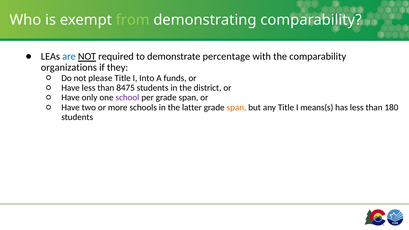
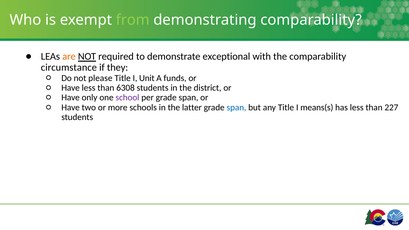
are colour: blue -> orange (69, 57)
percentage: percentage -> exceptional (226, 57)
organizations: organizations -> circumstance (69, 68)
Into: Into -> Unit (147, 78)
8475: 8475 -> 6308 (126, 88)
span colour: orange -> blue (236, 107)
180: 180 -> 227 (391, 107)
